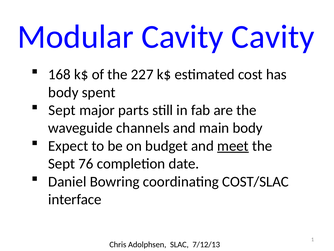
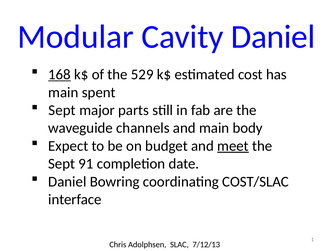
Cavity Cavity: Cavity -> Daniel (273, 37)
168 underline: none -> present (59, 74)
227: 227 -> 529 (142, 74)
body: body -> main (63, 92)
76: 76 -> 91 (86, 163)
